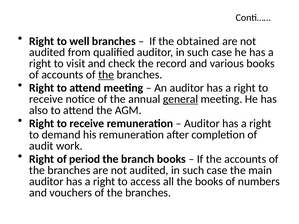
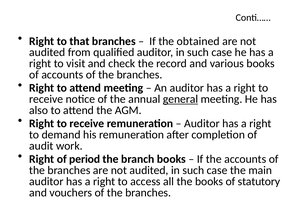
well: well -> that (79, 41)
the underline: present -> none (106, 75)
numbers: numbers -> statutory (259, 182)
